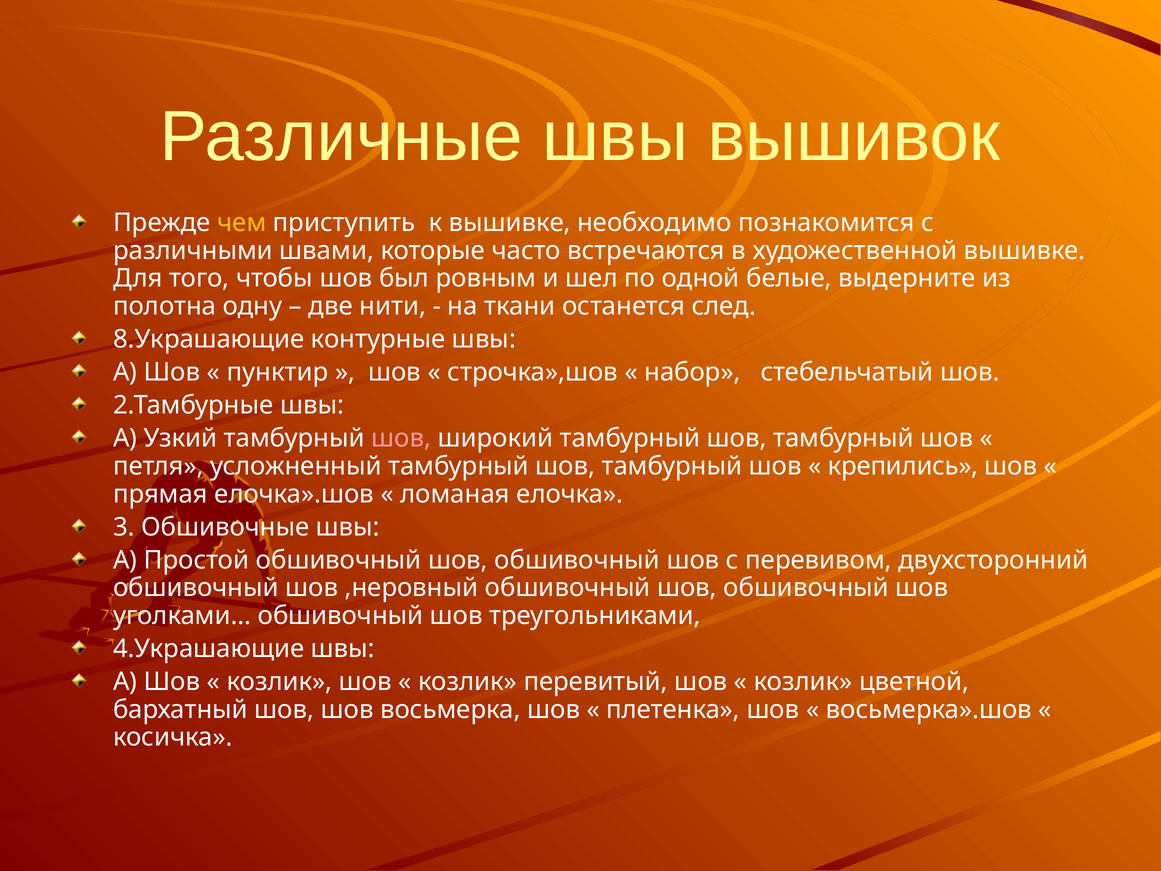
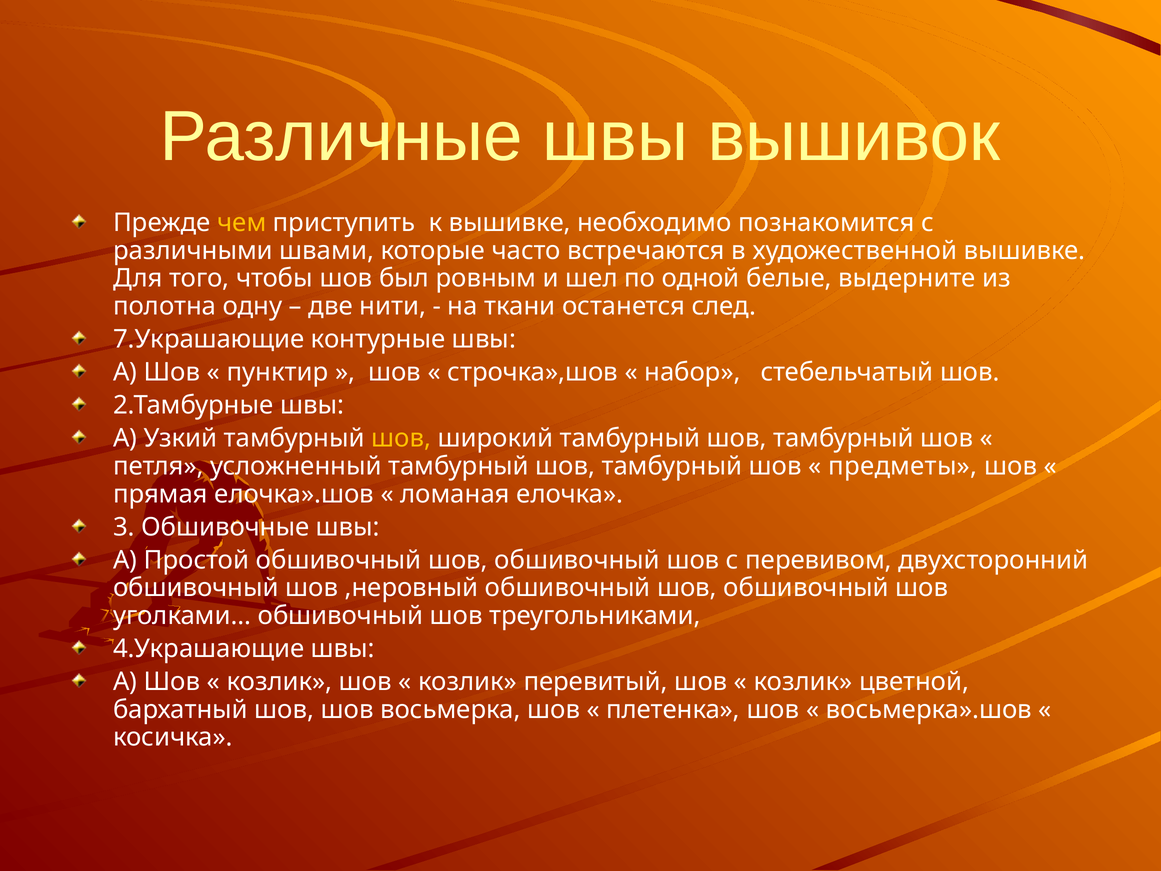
8.Украшающие: 8.Украшающие -> 7.Украшающие (209, 339)
шов colour: pink -> yellow (401, 438)
крепились: крепились -> предметы (903, 466)
